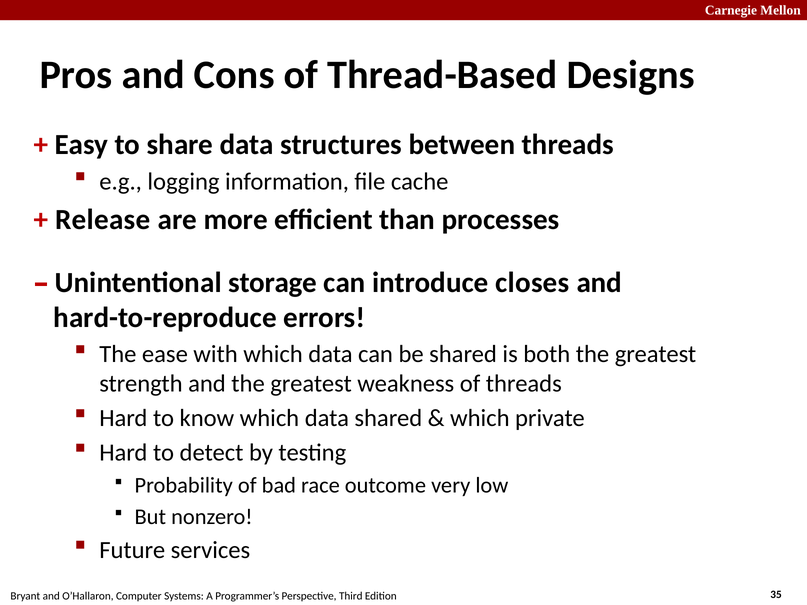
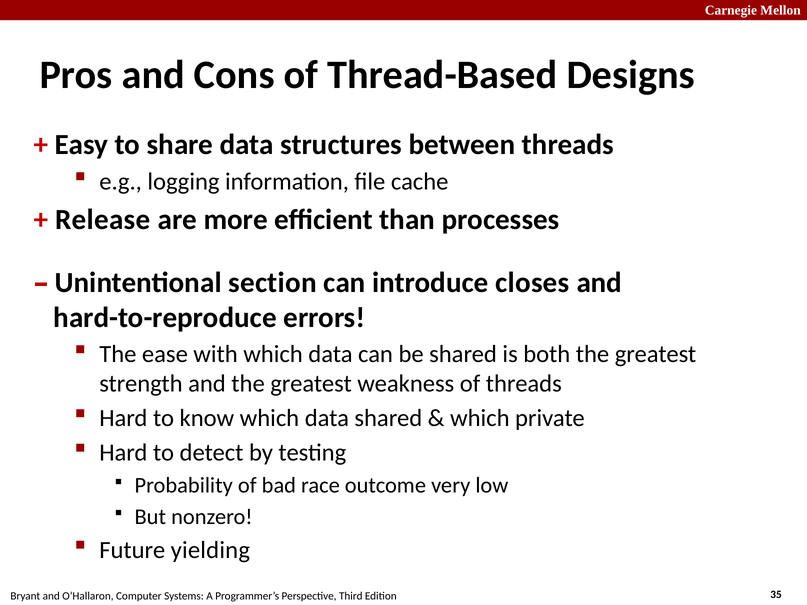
storage: storage -> section (272, 283)
services: services -> yielding (210, 550)
